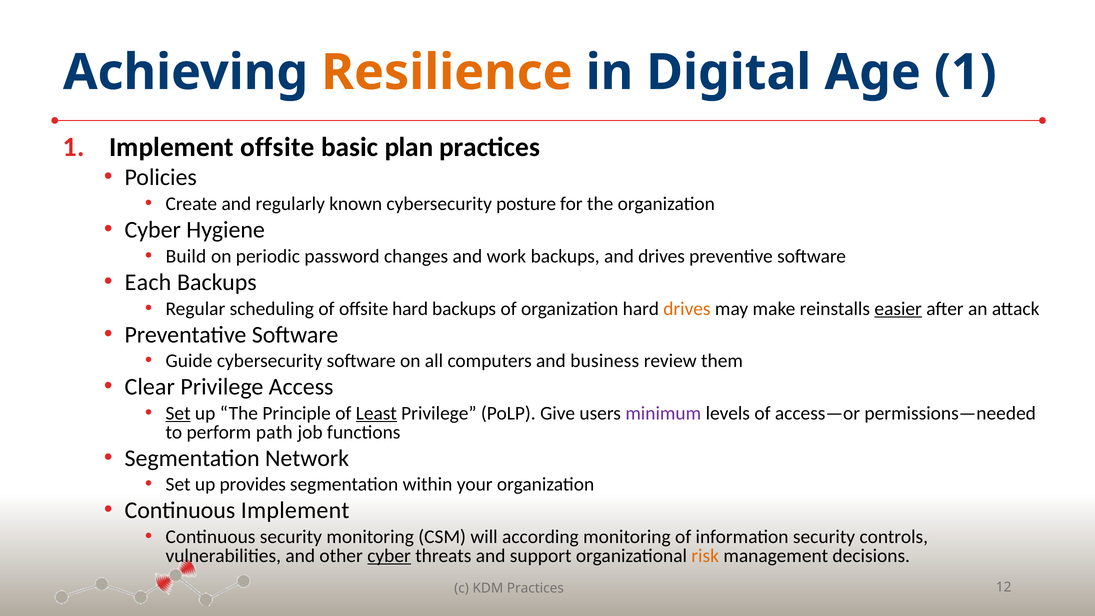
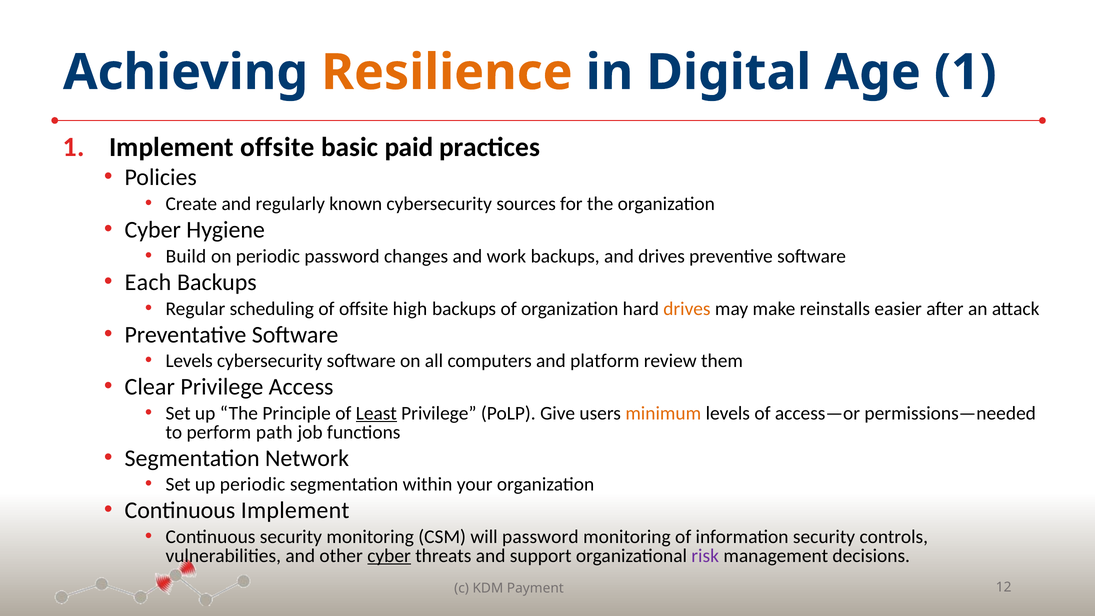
plan: plan -> paid (409, 147)
posture: posture -> sources (526, 204)
offsite hard: hard -> high (410, 309)
easier underline: present -> none (898, 309)
Guide: Guide -> Levels (189, 361)
business: business -> platform (605, 361)
Set underline: present -> none (178, 413)
minimum colour: purple -> orange (663, 413)
up provides: provides -> periodic (253, 484)
will according: according -> password (540, 537)
risk colour: orange -> purple (705, 556)
KDM Practices: Practices -> Payment (535, 588)
